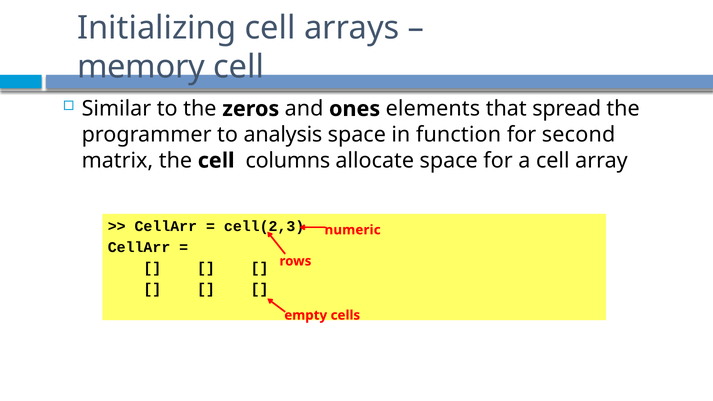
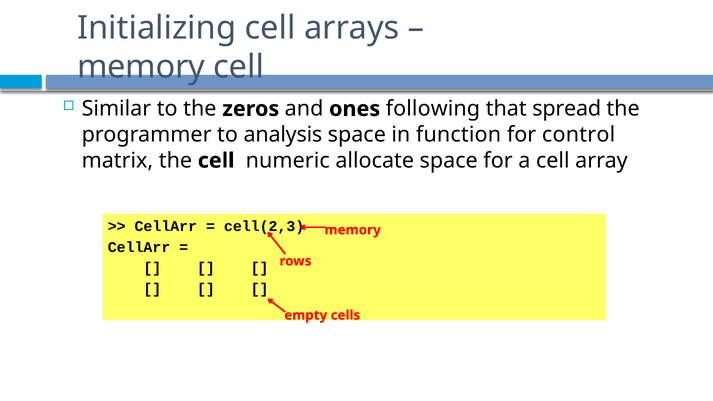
elements: elements -> following (433, 109)
second: second -> control (579, 135)
columns: columns -> numeric (288, 161)
numeric: numeric -> memory (353, 230)
